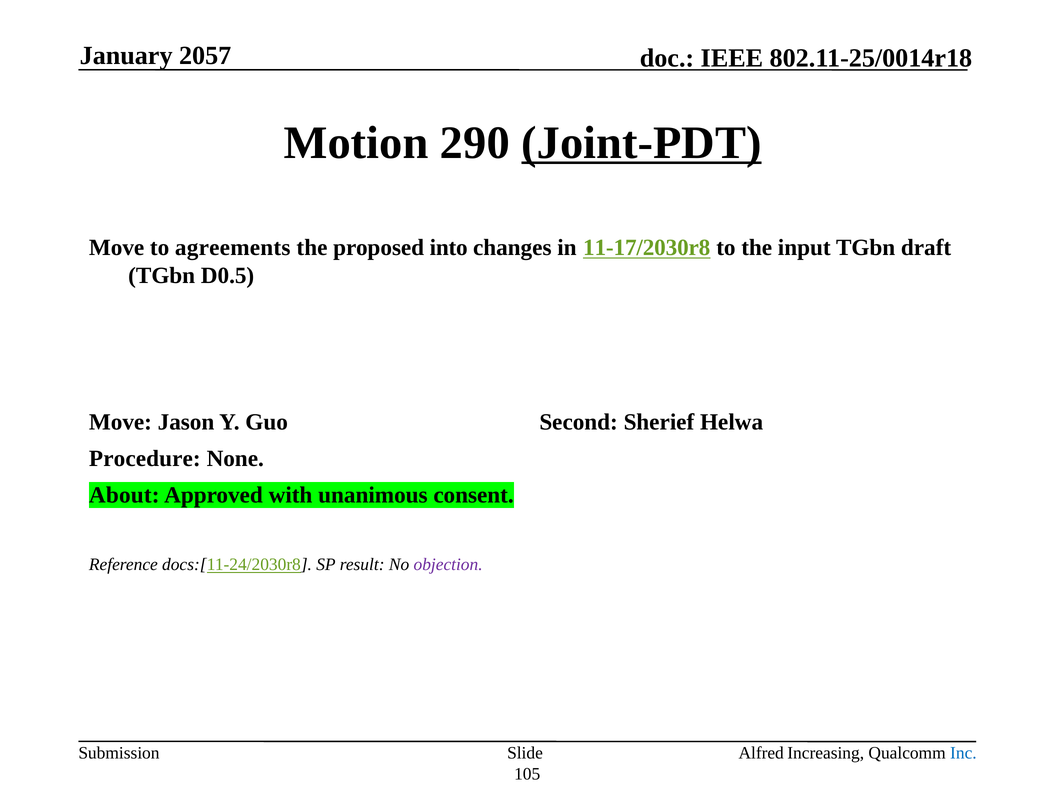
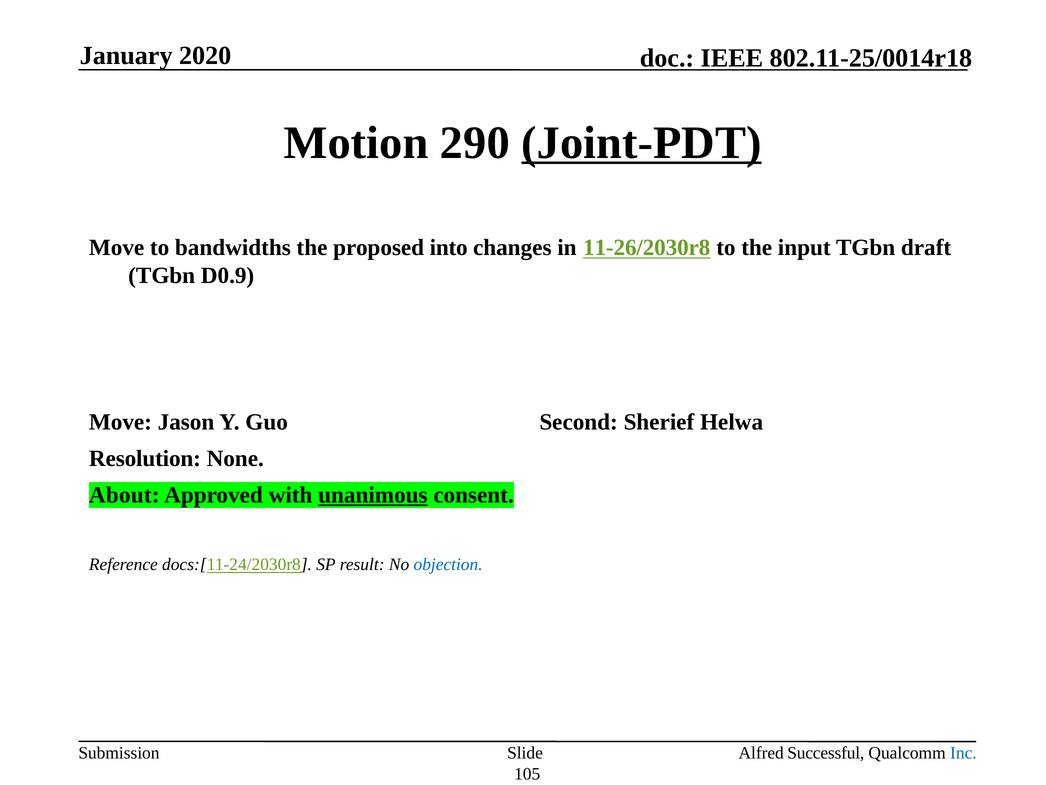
2057: 2057 -> 2020 (205, 55)
agreements: agreements -> bandwidths (233, 247)
11-17/2030r8: 11-17/2030r8 -> 11-26/2030r8 (647, 247)
D0.5: D0.5 -> D0.9 (228, 275)
Procedure: Procedure -> Resolution (145, 458)
unanimous underline: none -> present (373, 495)
objection colour: purple -> blue (448, 564)
Increasing: Increasing -> Successful (826, 752)
